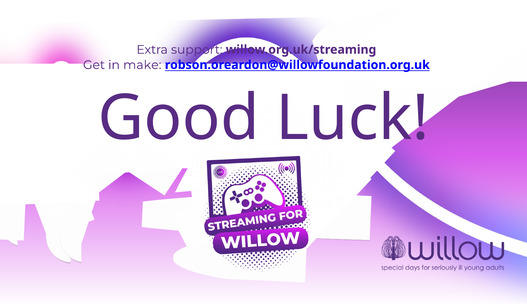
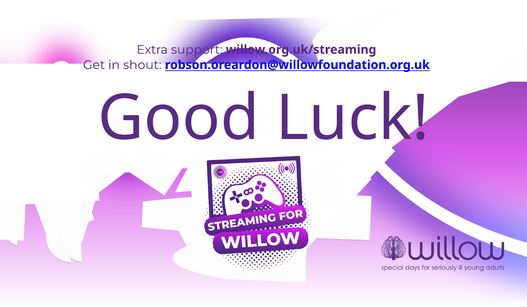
make: make -> shout (142, 65)
